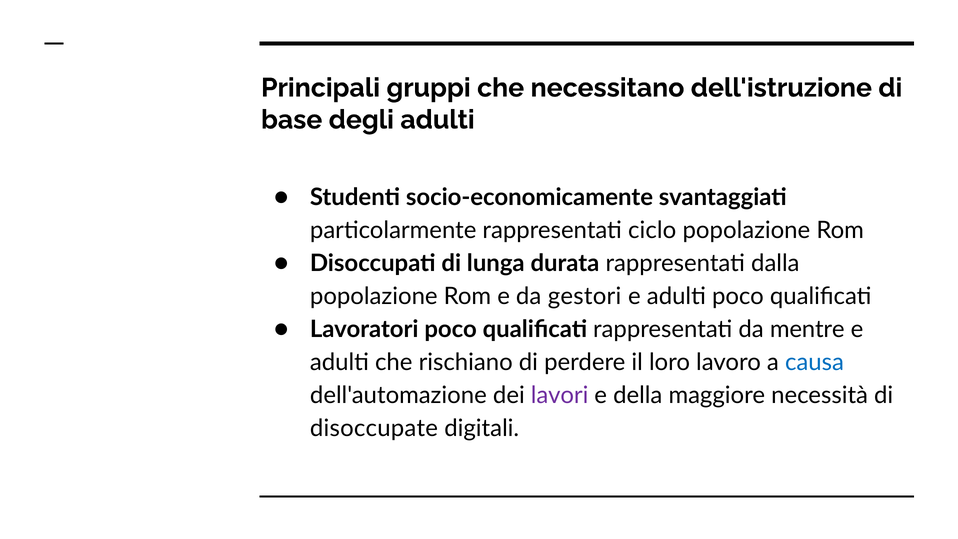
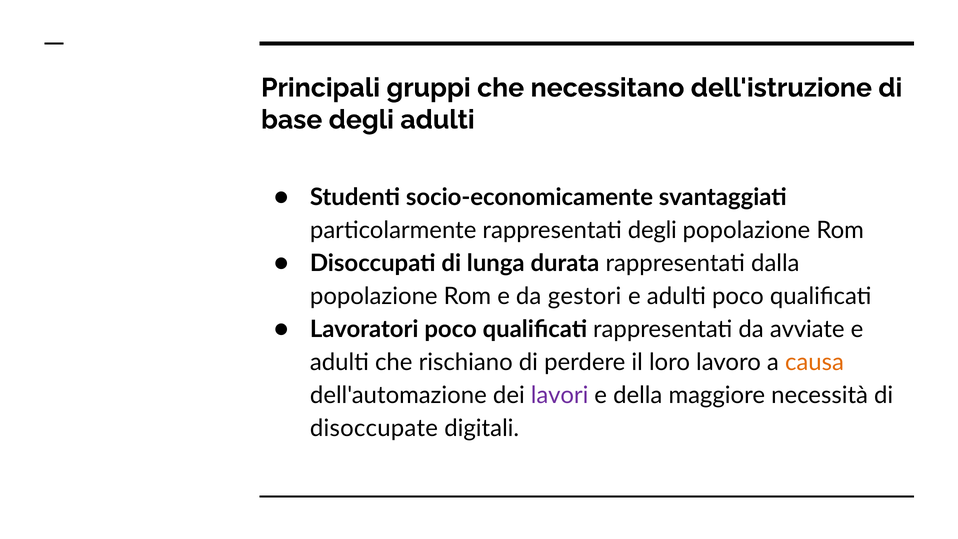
rappresentati ciclo: ciclo -> degli (652, 230)
mentre: mentre -> avviate (807, 329)
causa colour: blue -> orange (814, 362)
